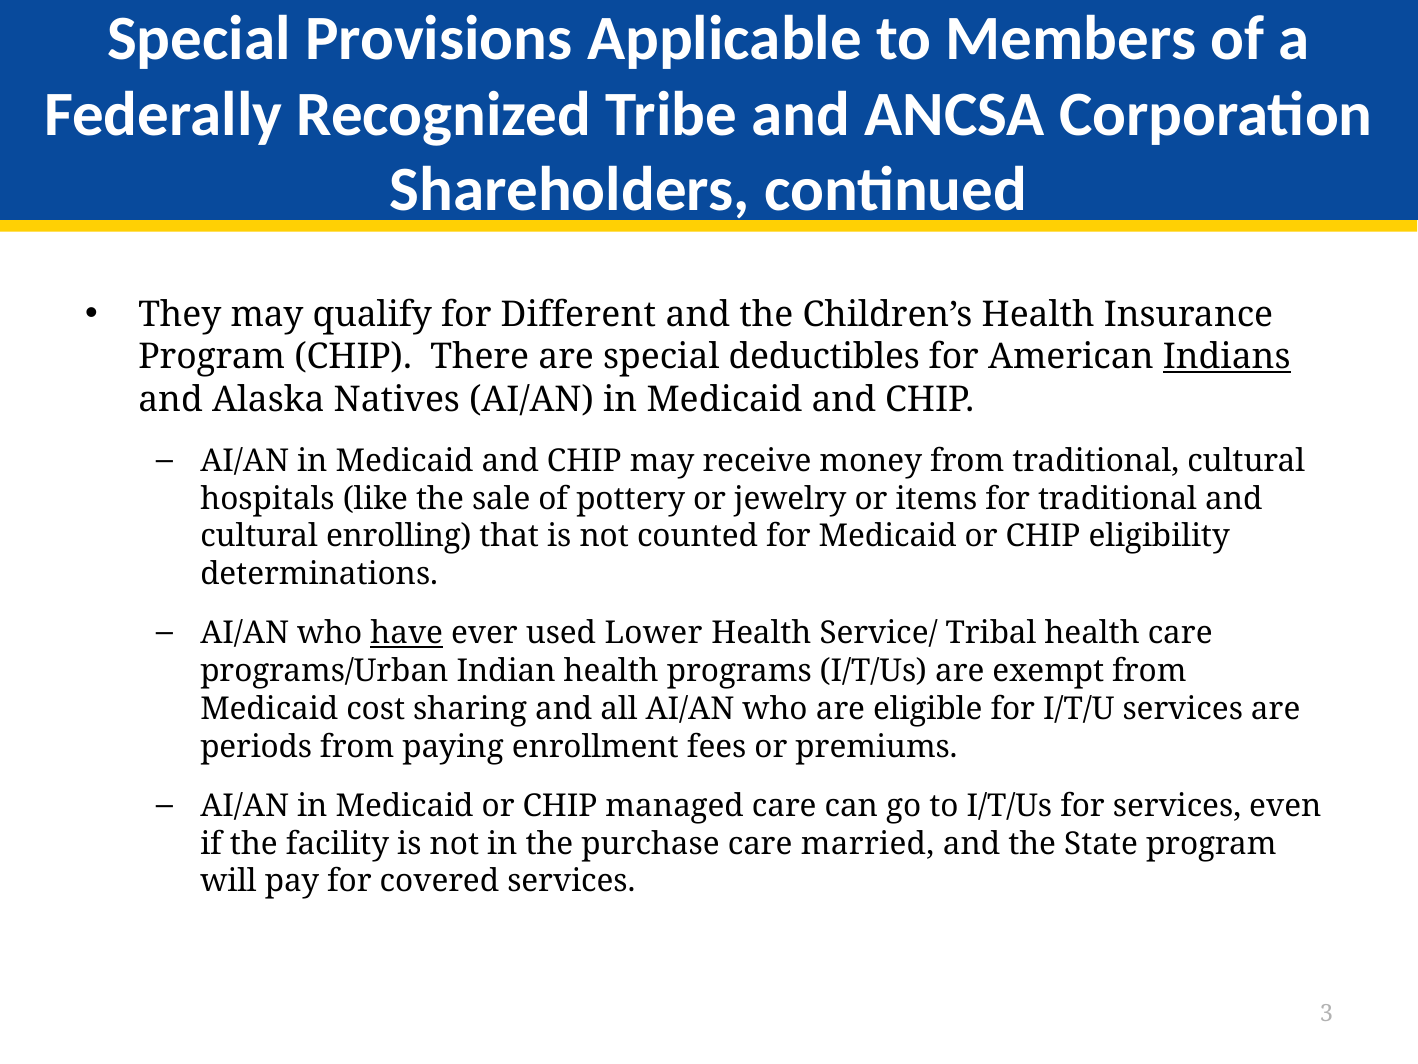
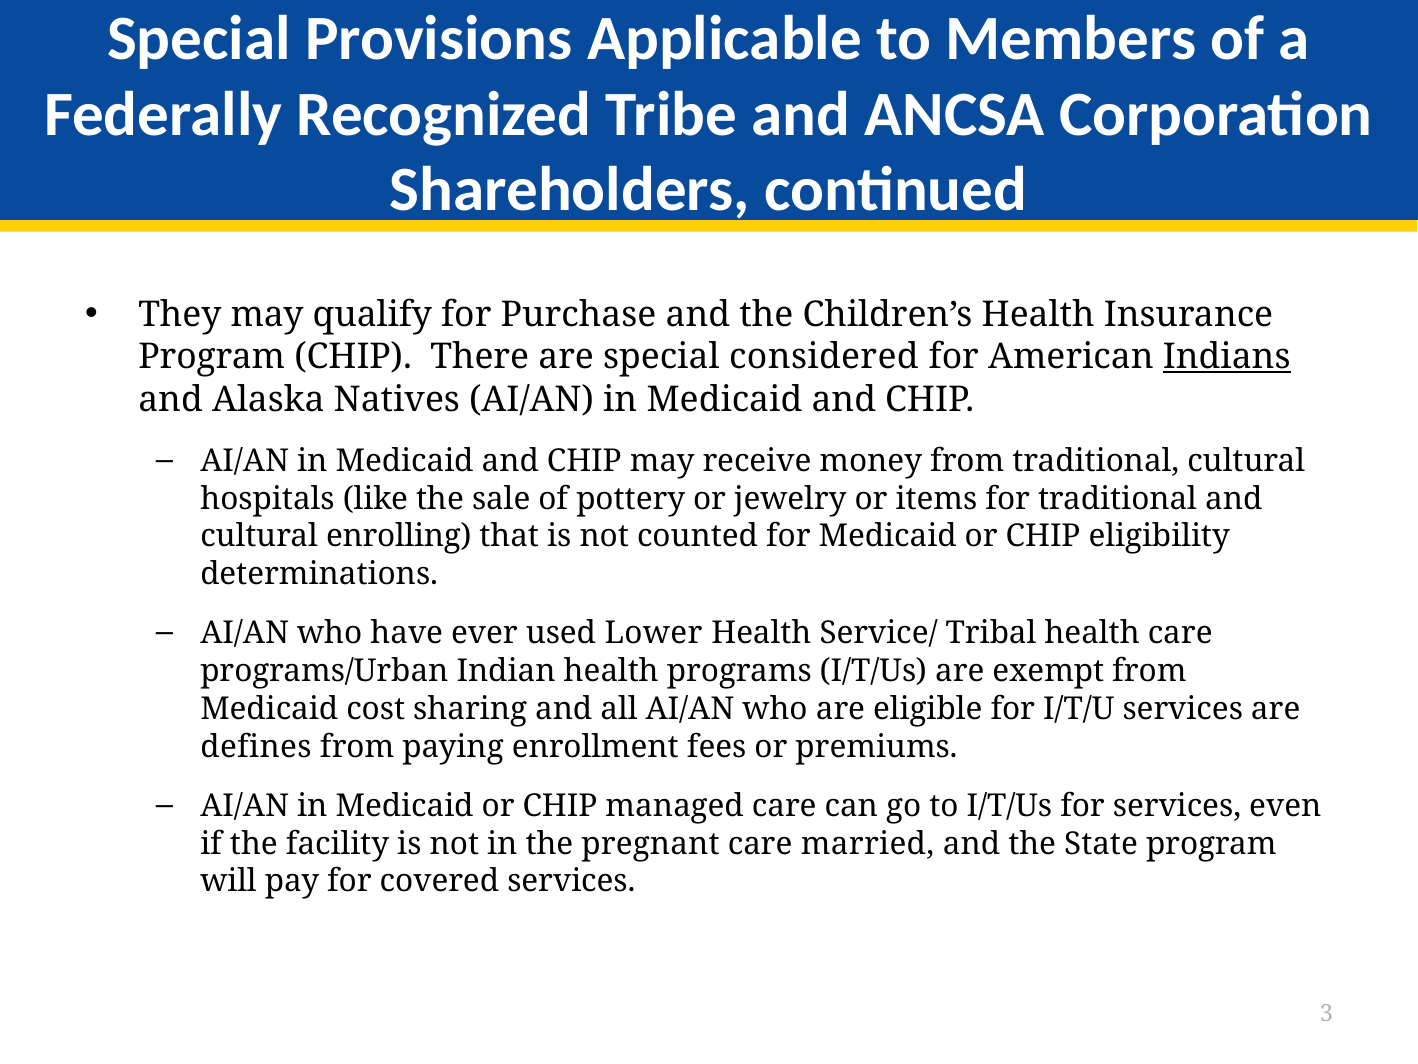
Different: Different -> Purchase (579, 314)
deductibles: deductibles -> considered (824, 357)
have underline: present -> none (407, 633)
periods: periods -> defines (256, 747)
purchase: purchase -> pregnant (651, 843)
